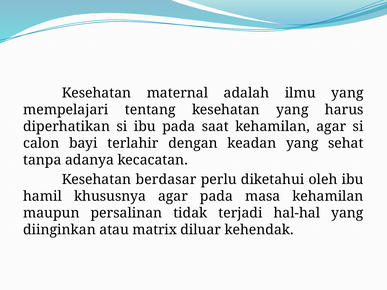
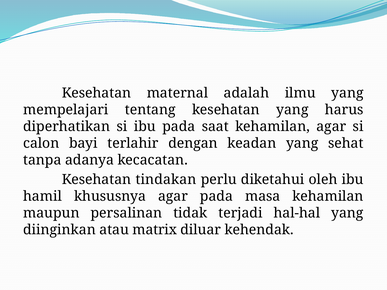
berdasar: berdasar -> tindakan (166, 180)
